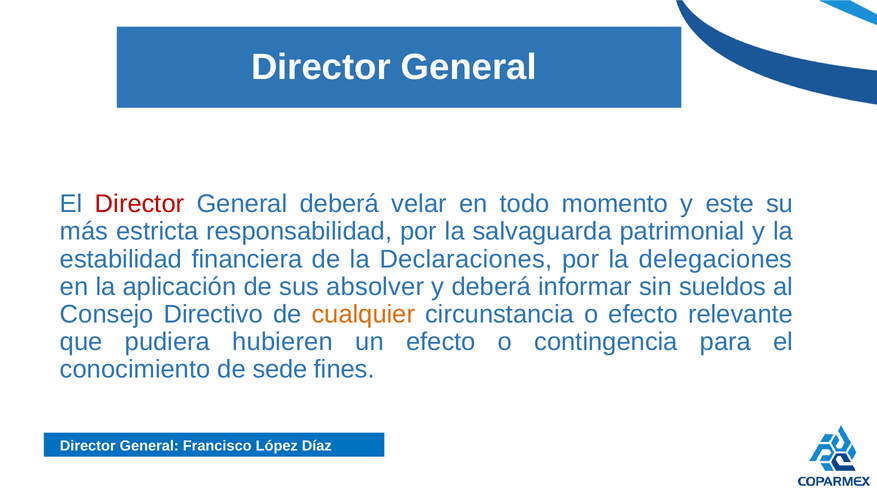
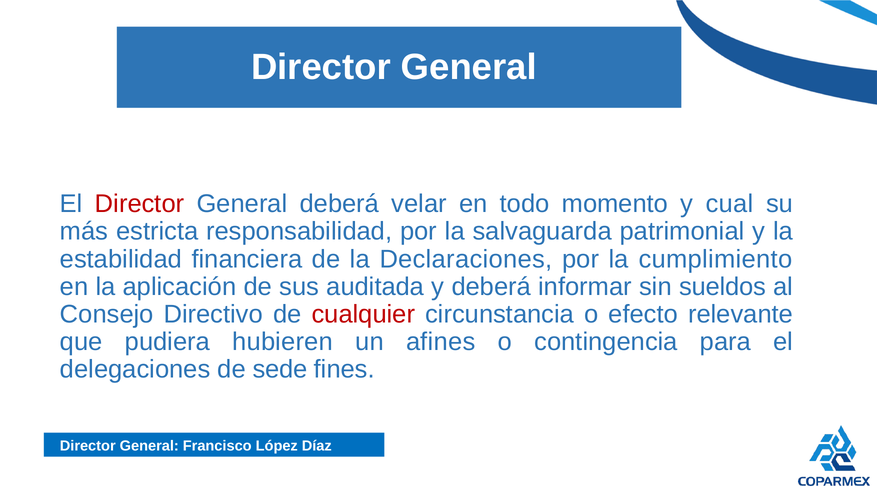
este: este -> cual (730, 204)
delegaciones: delegaciones -> cumplimiento (715, 259)
absolver: absolver -> auditada (375, 287)
cualquier colour: orange -> red (363, 314)
un efecto: efecto -> afines (441, 342)
conocimiento: conocimiento -> delegaciones (135, 370)
